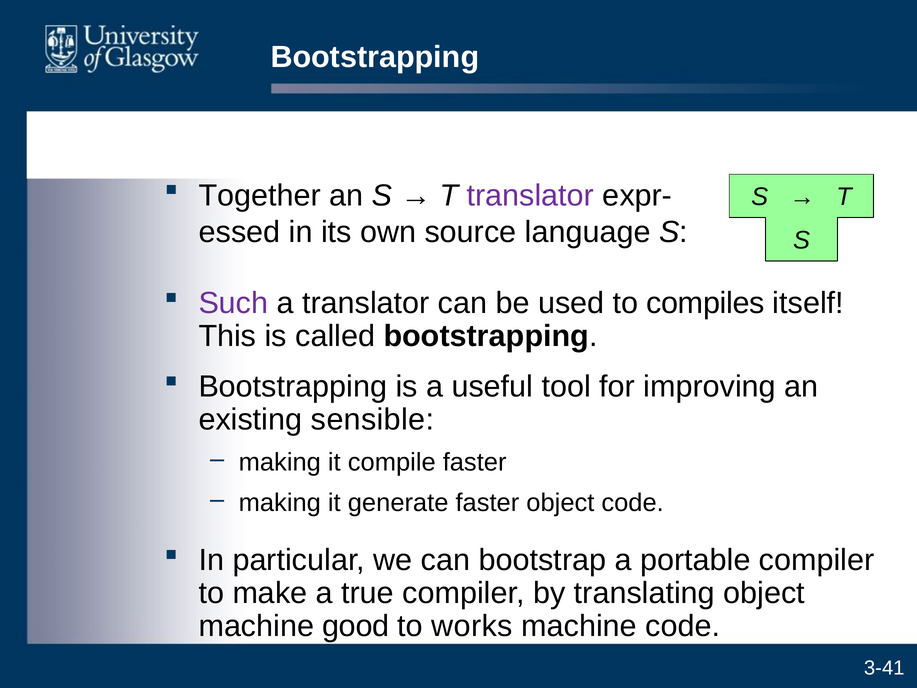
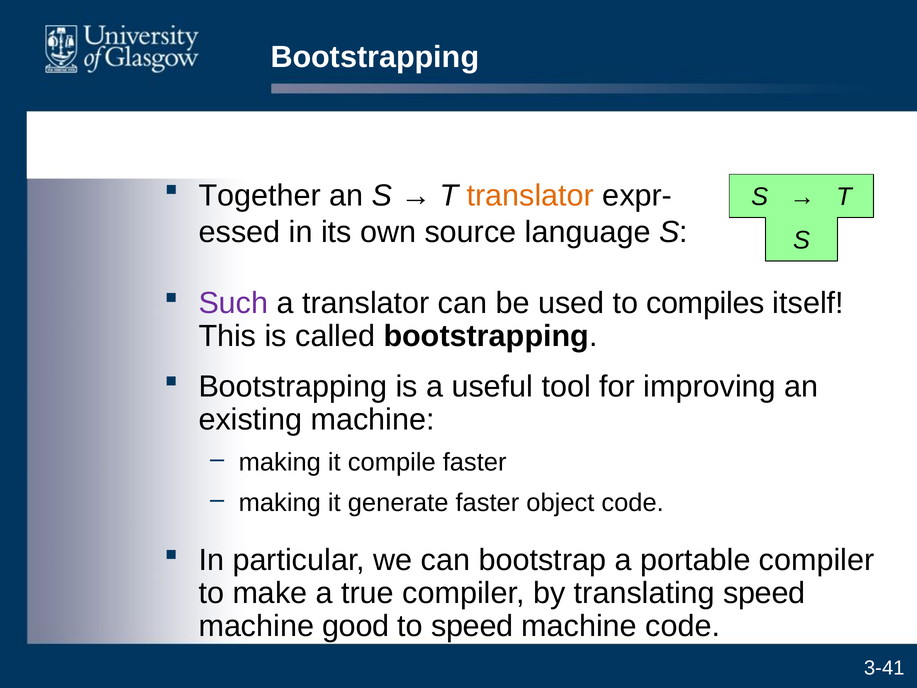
translator colour: purple -> orange (530, 196)
existing sensible: sensible -> machine (373, 419)
translating object: object -> speed (764, 593)
to works: works -> speed (472, 626)
